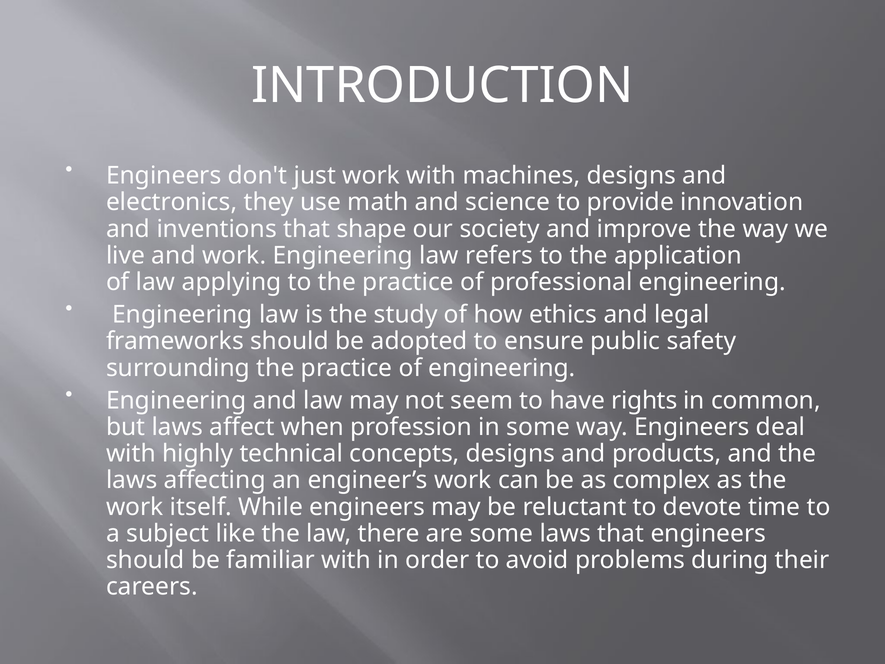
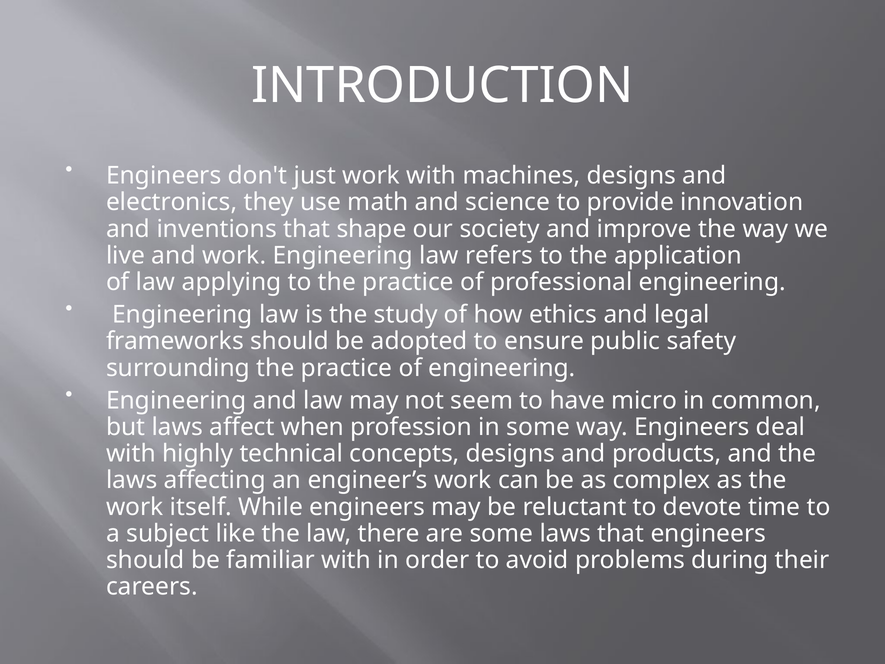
rights: rights -> micro (644, 401)
